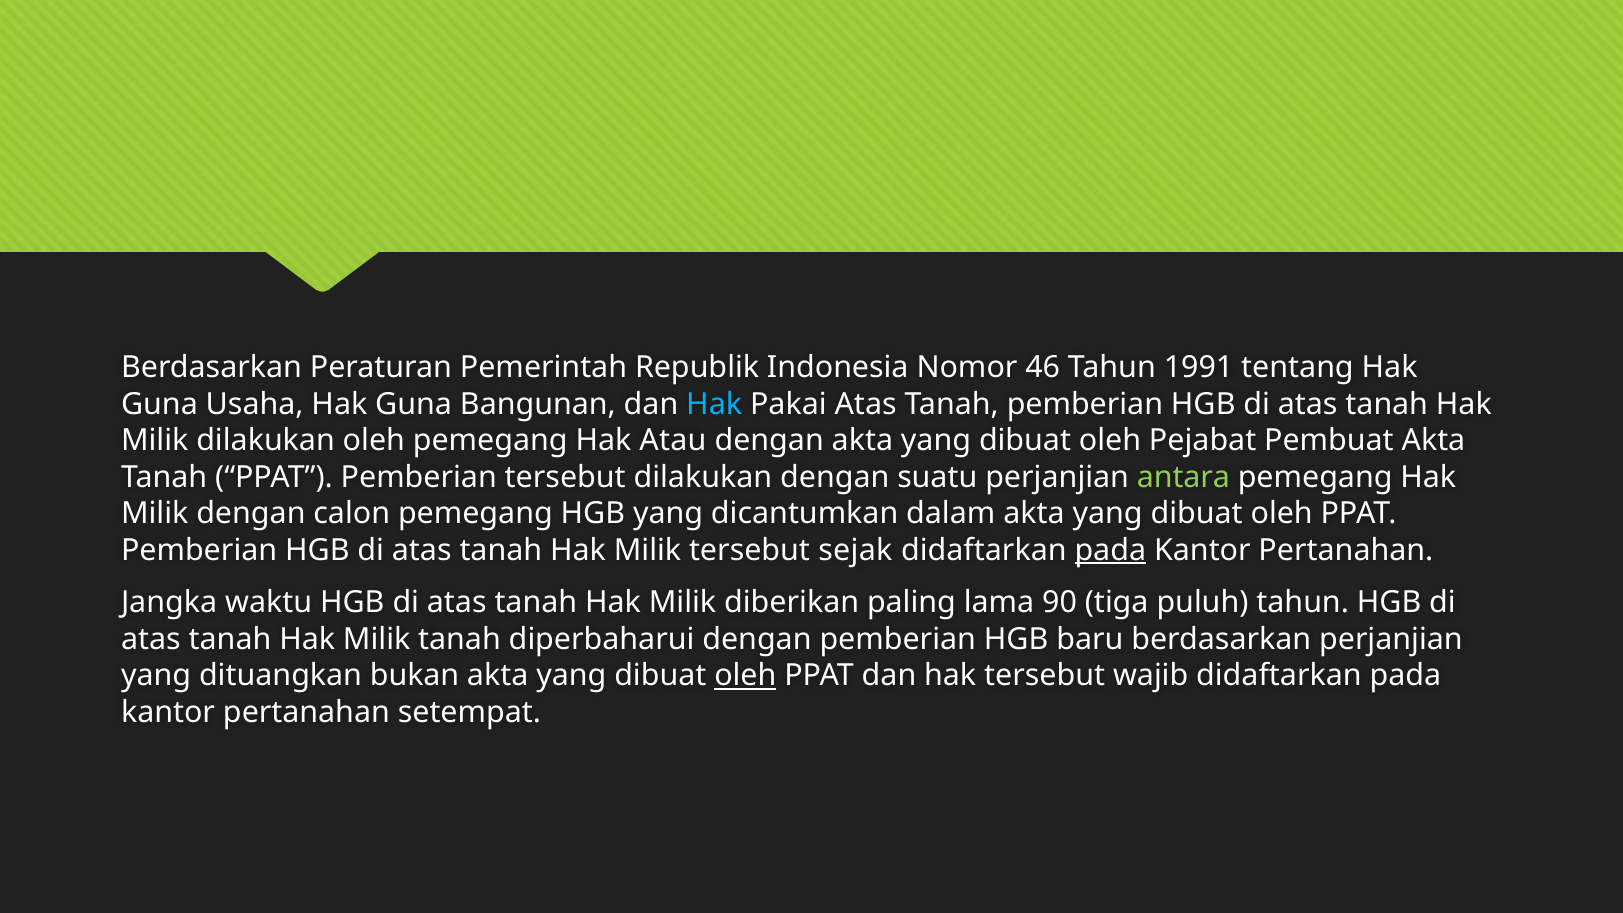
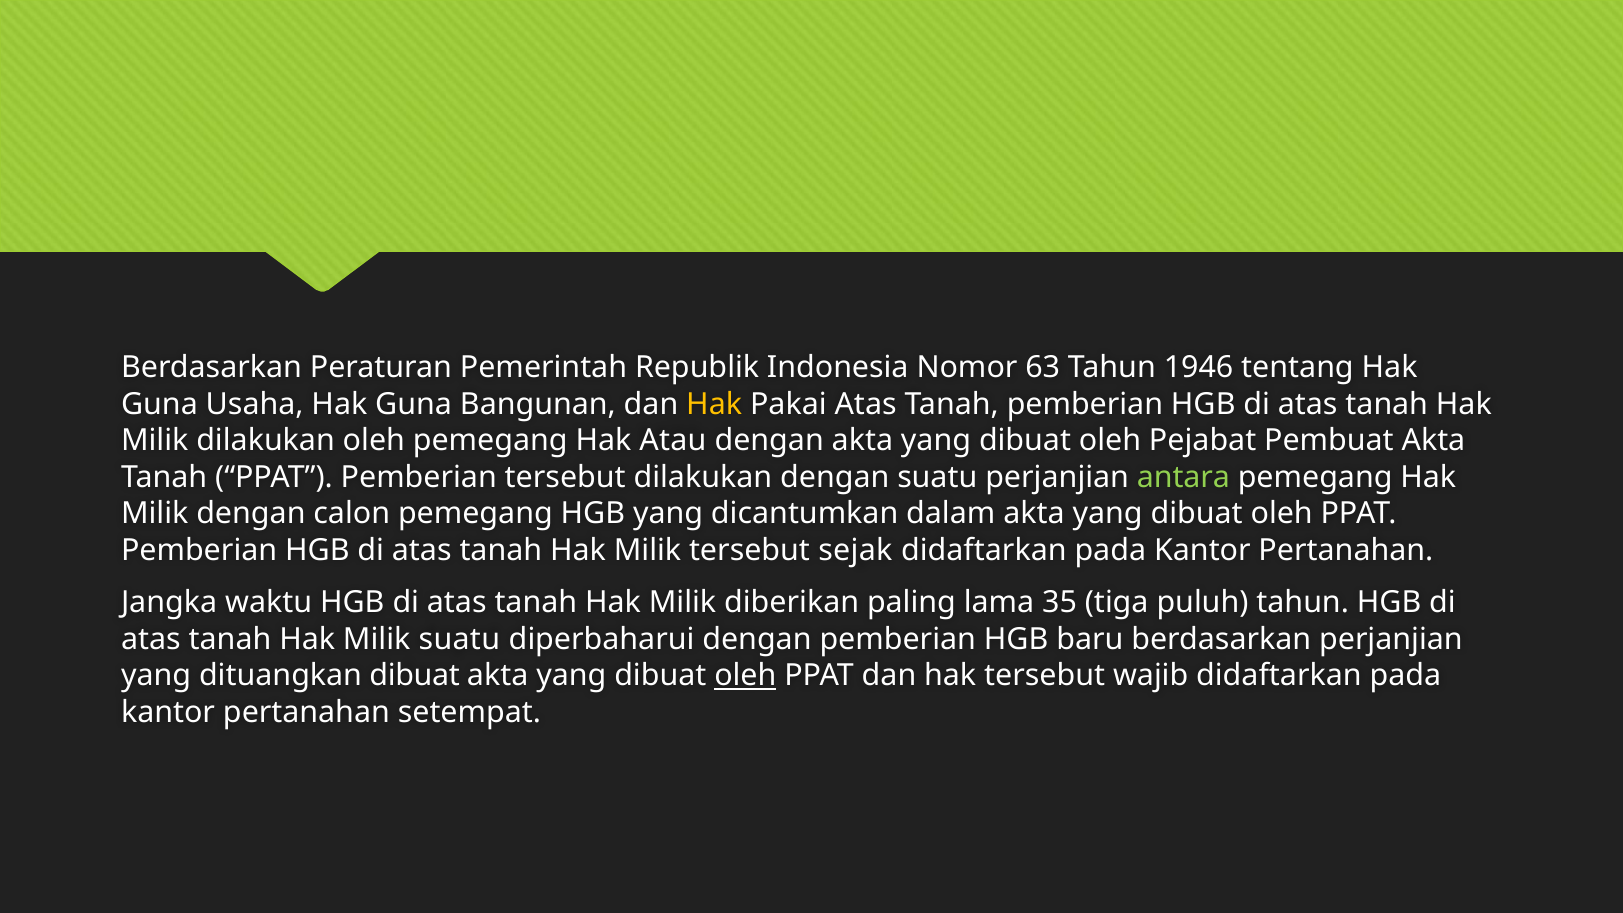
46: 46 -> 63 (1043, 367)
1991: 1991 -> 1946 (1199, 367)
Hak colour: light blue -> yellow (714, 404)
pada underline: present -> none (1110, 550)
90: 90 -> 35 (1060, 603)
Milik tanah: tanah -> suatu (459, 639)
dituangkan bukan: bukan -> dibuat (415, 676)
